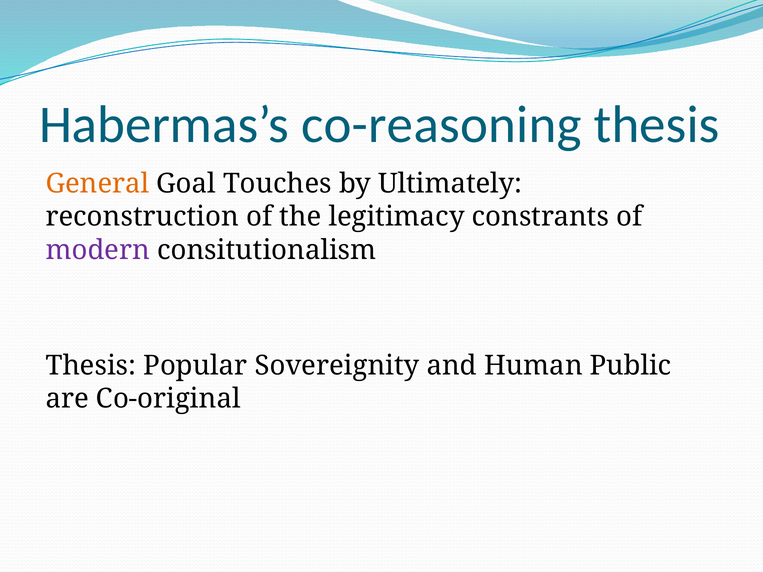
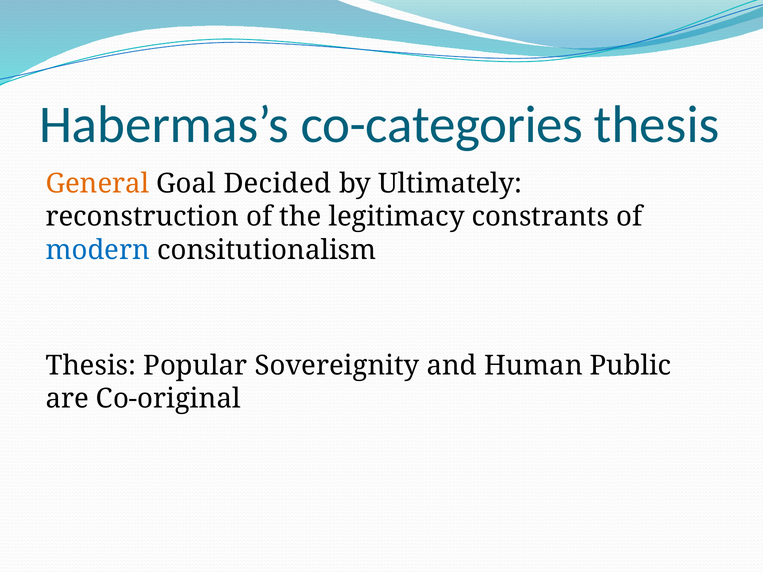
co-reasoning: co-reasoning -> co-categories (442, 125)
Touches: Touches -> Decided (277, 184)
modern colour: purple -> blue (98, 250)
